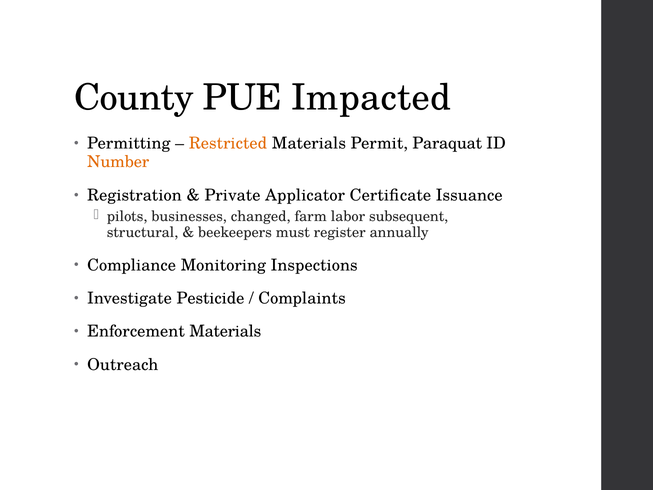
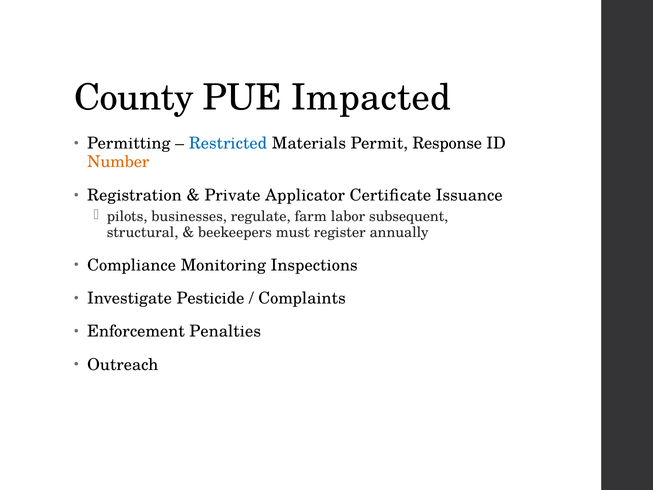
Restricted colour: orange -> blue (228, 143)
Paraquat: Paraquat -> Response (447, 143)
changed: changed -> regulate (261, 217)
Enforcement Materials: Materials -> Penalties (225, 331)
